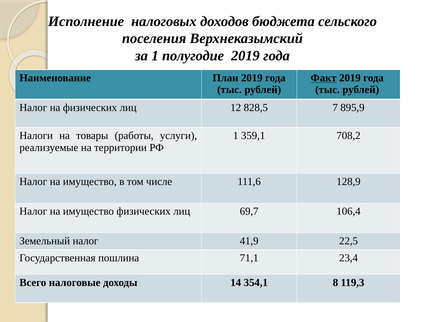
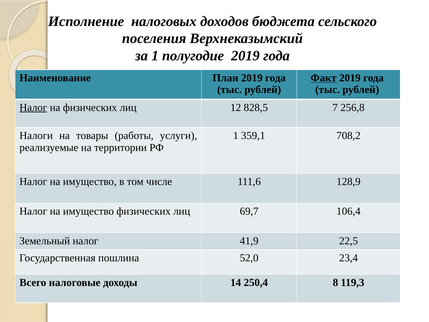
Налог underline: none -> present (33, 107)
895,9: 895,9 -> 256,8 (353, 107)
71,1: 71,1 -> 52,0 (249, 258)
354,1: 354,1 -> 250,4 (256, 283)
